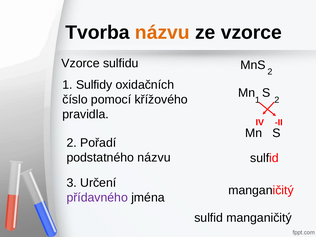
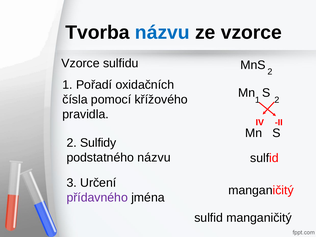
názvu colour: orange -> blue (162, 33)
Sulfidy: Sulfidy -> Pořadí (94, 85)
číslo: číslo -> čísla (75, 100)
Pořadí: Pořadí -> Sulfidy (98, 143)
